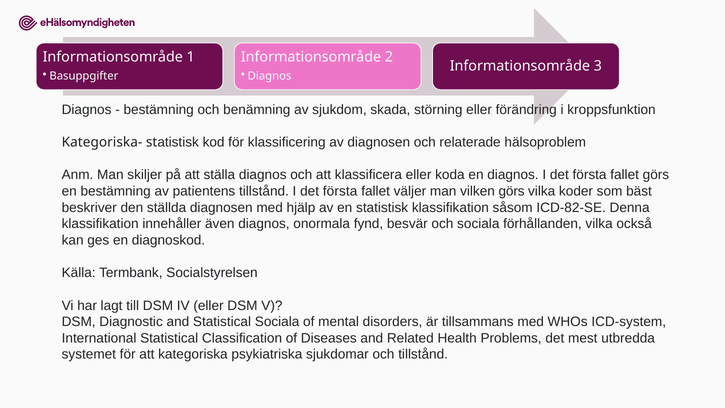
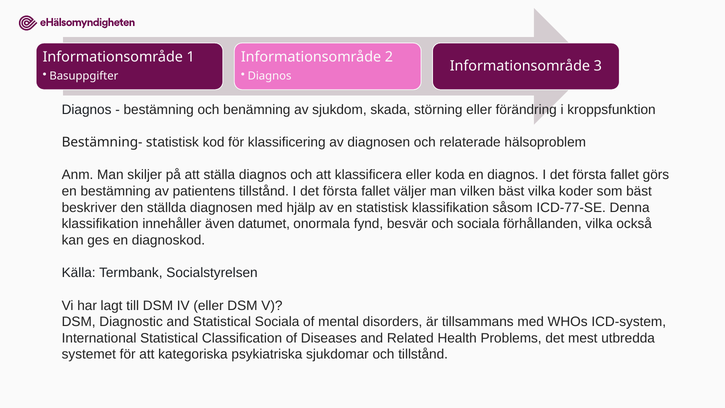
Kategoriska-: Kategoriska- -> Bestämning- (102, 142)
vilken görs: görs -> bäst (511, 191)
ICD-82-SE: ICD-82-SE -> ICD-77-SE (571, 208)
även diagnos: diagnos -> datumet (264, 224)
